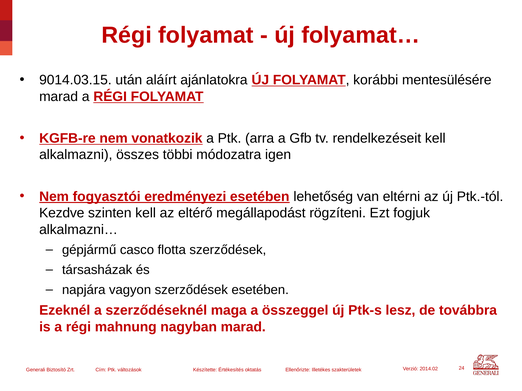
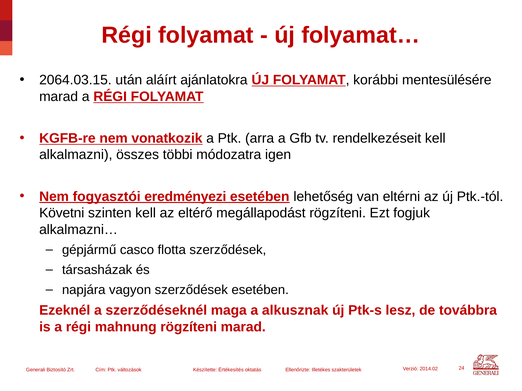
9014.03.15: 9014.03.15 -> 2064.03.15 (75, 80)
Kezdve: Kezdve -> Követni (62, 213)
összeggel: összeggel -> alkusznak (295, 311)
mahnung nagyban: nagyban -> rögzíteni (189, 327)
